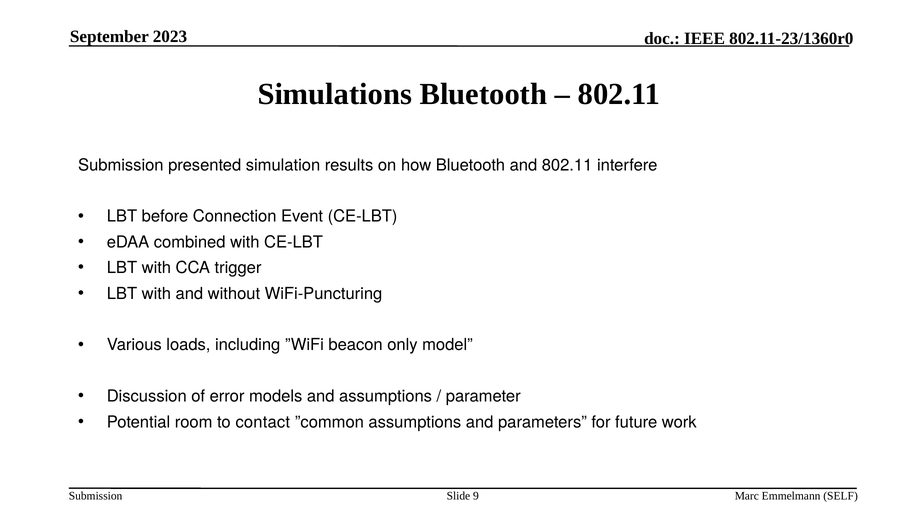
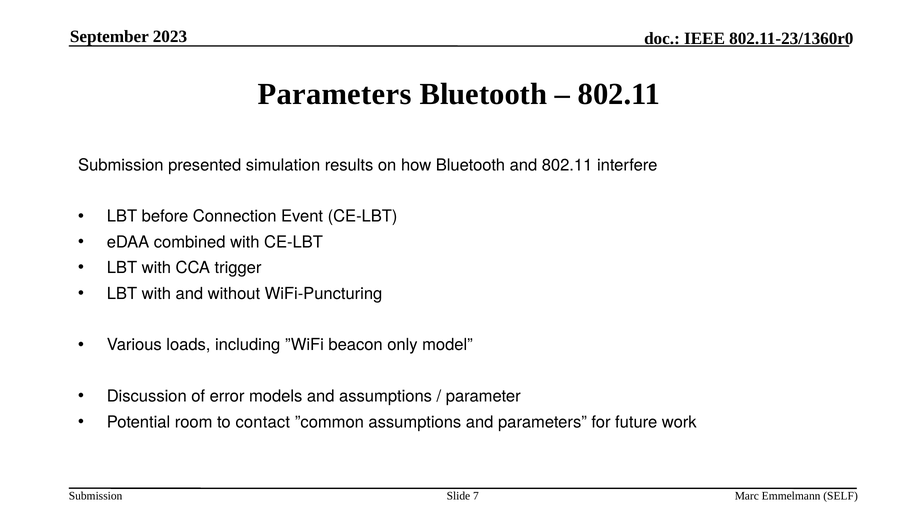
Simulations: Simulations -> Parameters (335, 94)
9: 9 -> 7 (476, 495)
